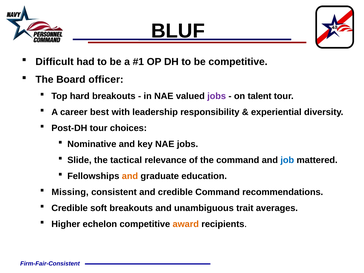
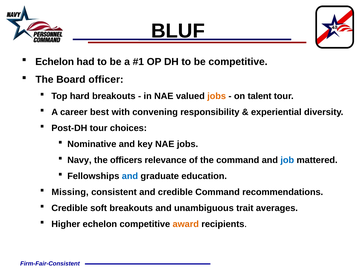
Difficult: Difficult -> Echelon (55, 62)
jobs colour: purple -> orange (217, 96)
leadership: leadership -> convening (155, 112)
Slide: Slide -> Navy (79, 160)
tactical: tactical -> officers (126, 160)
and colour: orange -> blue (130, 176)
